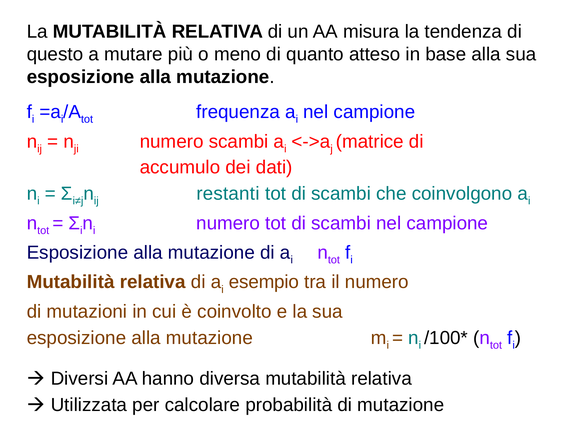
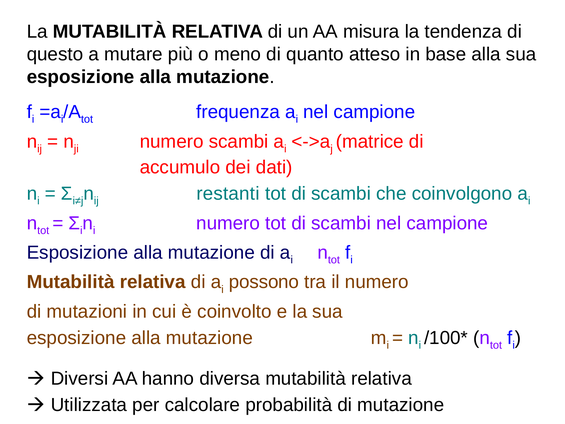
esempio: esempio -> possono (264, 282)
